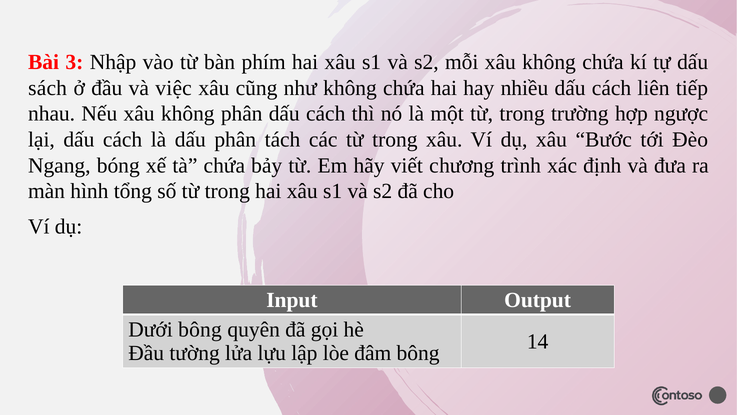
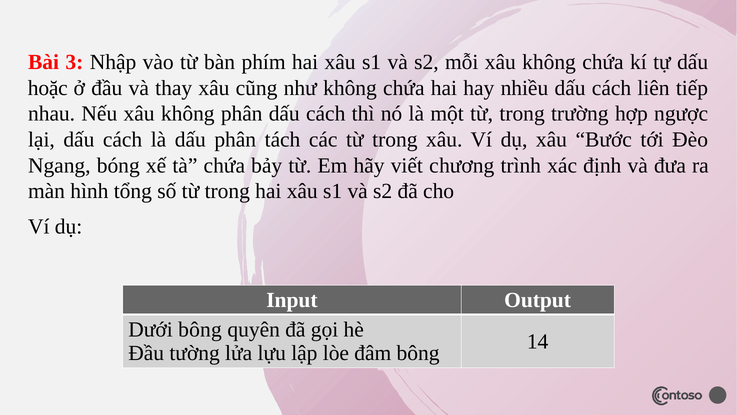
sách: sách -> hoặc (48, 88)
việc: việc -> thay (174, 88)
